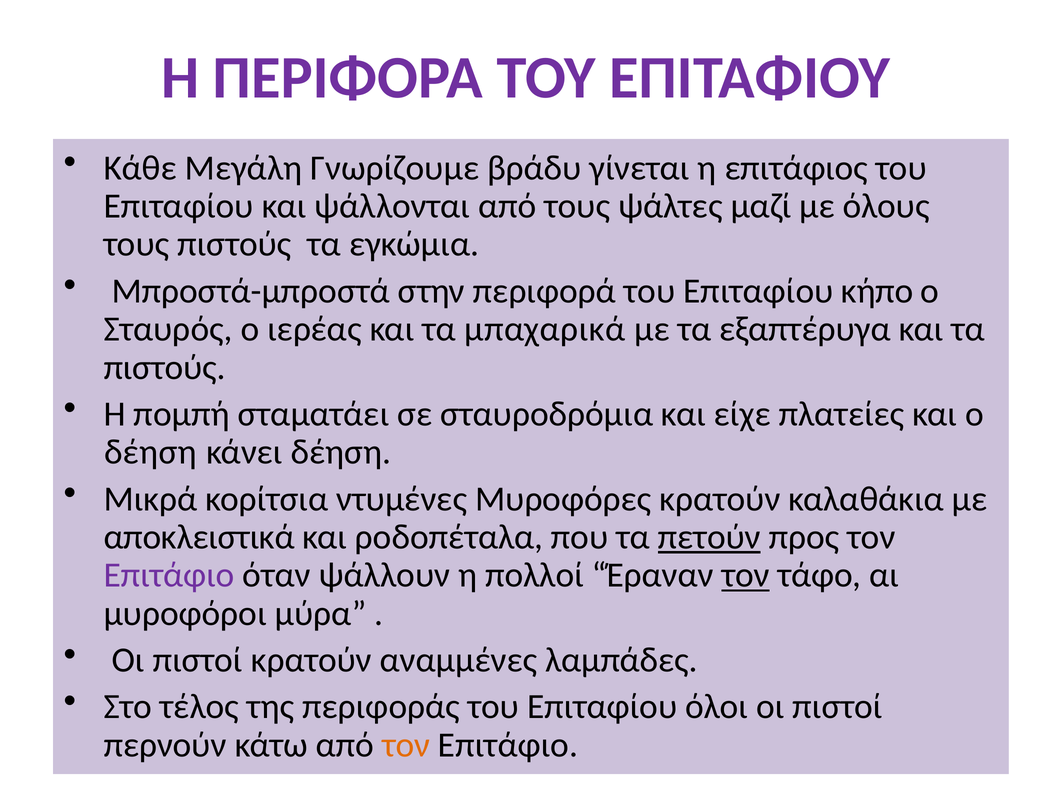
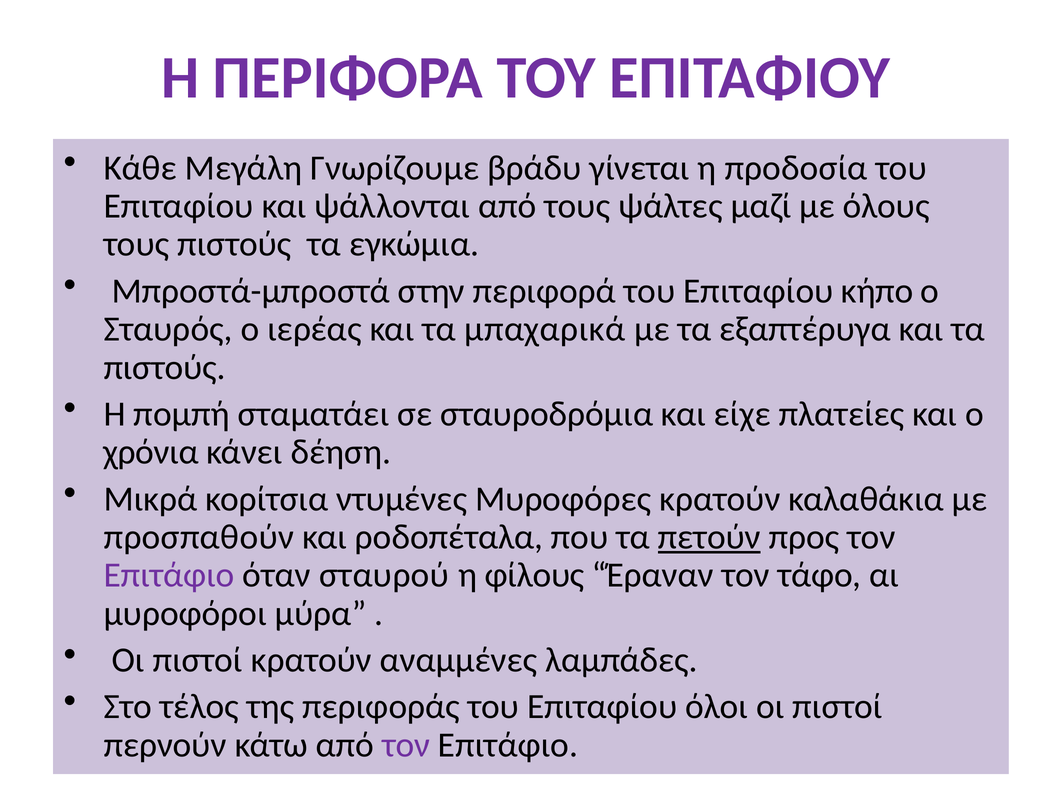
επιτάφιος: επιτάφιος -> προδοσία (796, 168)
δέηση: δέηση -> χρόνια (151, 452)
αποκλειστικά: αποκλειστικά -> προσπαθούν (199, 537)
ψάλλουν: ψάλλουν -> σταυρού (384, 576)
πολλοί: πολλοί -> φίλους (535, 576)
τον underline: present -> none (746, 576)
τον colour: orange -> purple (406, 745)
